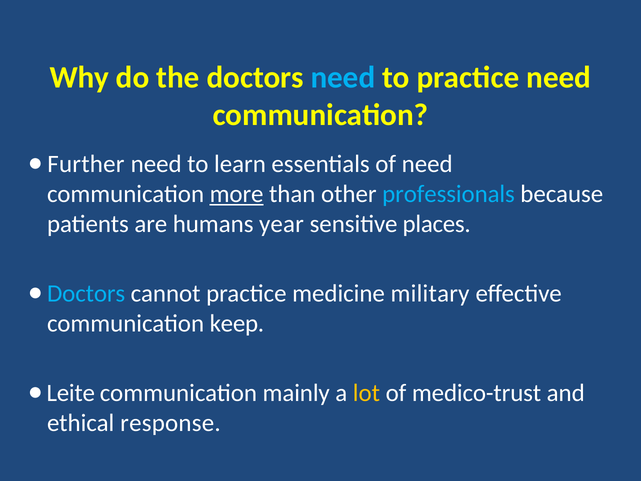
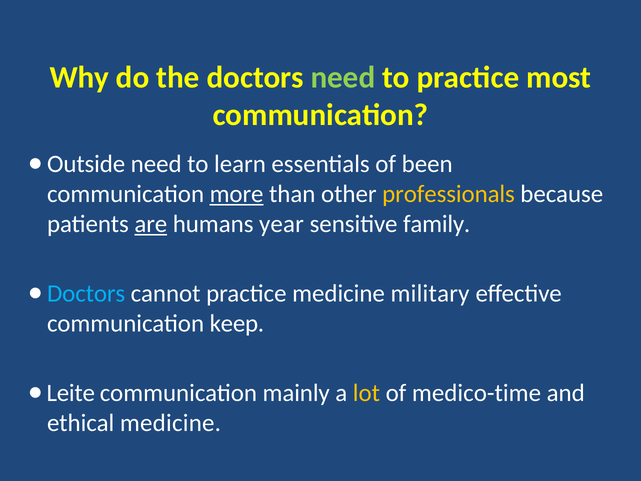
need colour: light blue -> light green (343, 77)
practice need: need -> most (559, 77)
Further: Further -> Outside (86, 164)
of need: need -> been (427, 164)
professionals colour: light blue -> yellow (449, 194)
are underline: none -> present (151, 224)
places: places -> family (437, 224)
medico-trust: medico-trust -> medico-time (476, 393)
ethical response: response -> medicine (170, 423)
